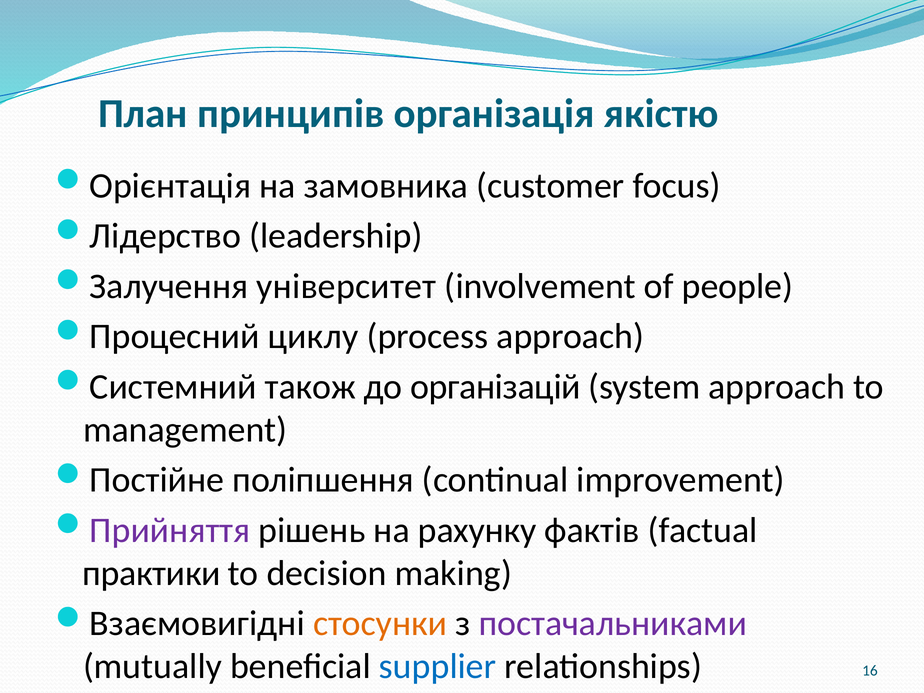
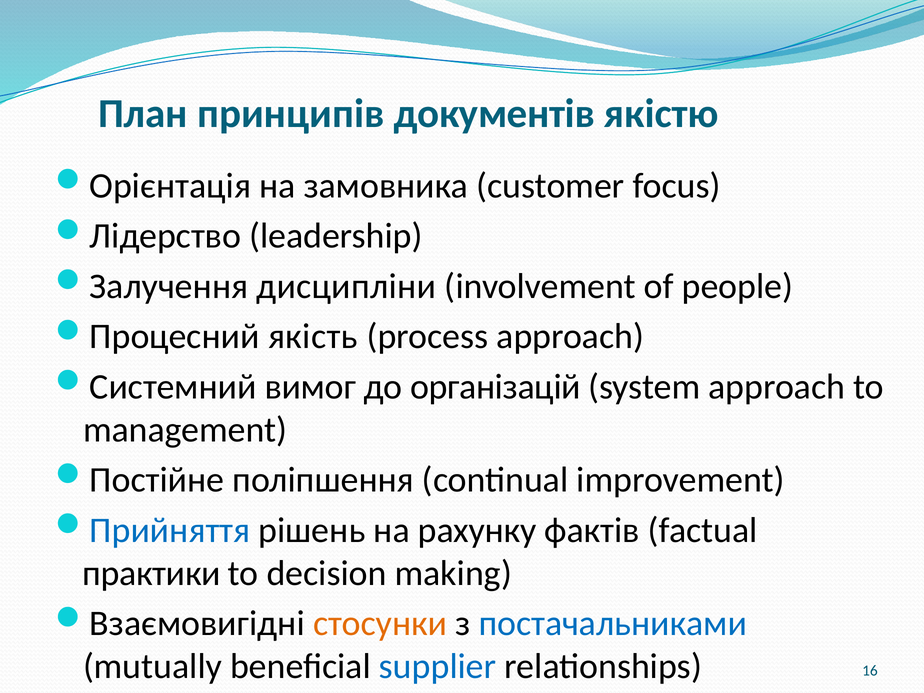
організація: організація -> документів (494, 114)
університет: університет -> дисципліни (346, 286)
циклу: циклу -> якість (313, 337)
також: також -> вимог (310, 387)
Прийняття colour: purple -> blue (170, 530)
постачальниками colour: purple -> blue (613, 624)
